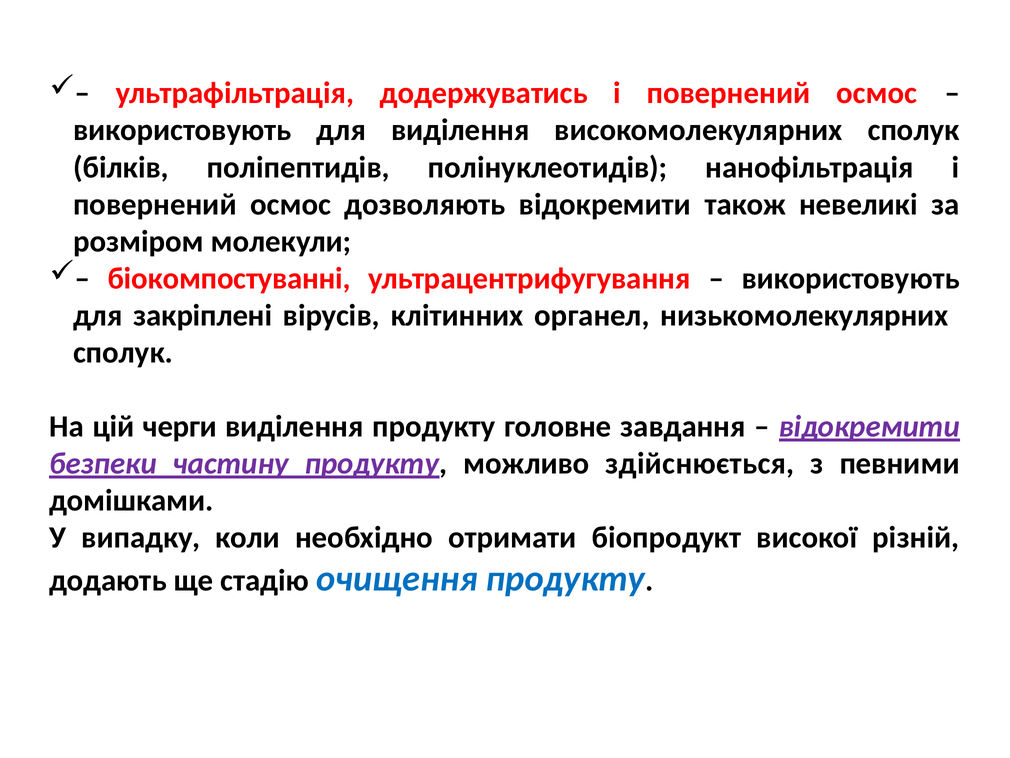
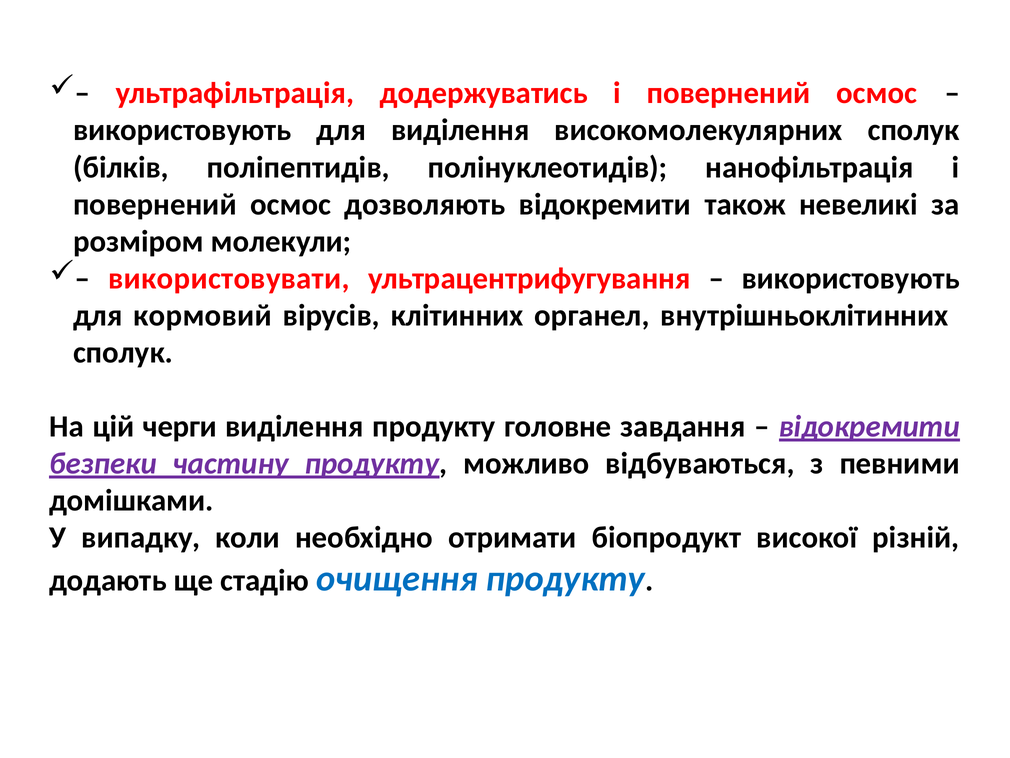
біокомпостуванні: біокомпостуванні -> використовувати (229, 278)
закріплені: закріплені -> кормовий (203, 315)
низькомолекулярних: низькомолекулярних -> внутрішньоклітинних (804, 315)
здійснюється: здійснюється -> відбуваються (700, 463)
